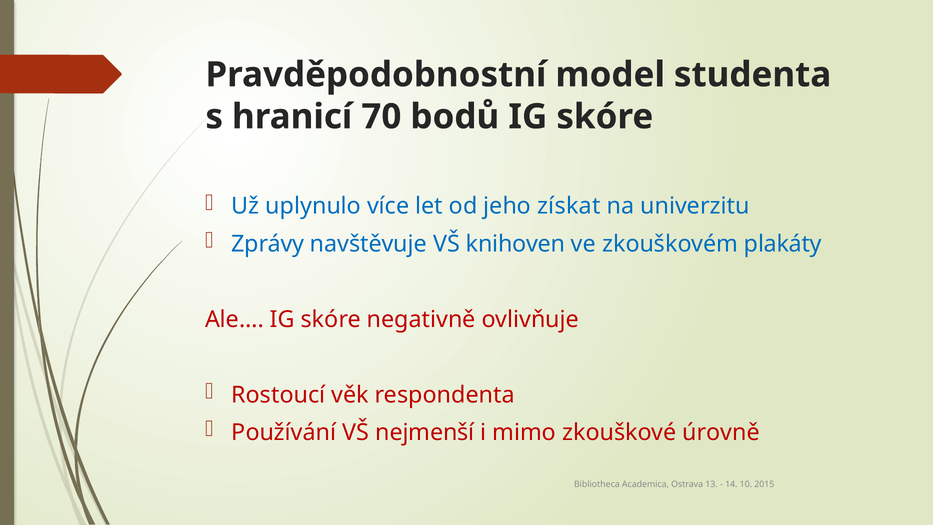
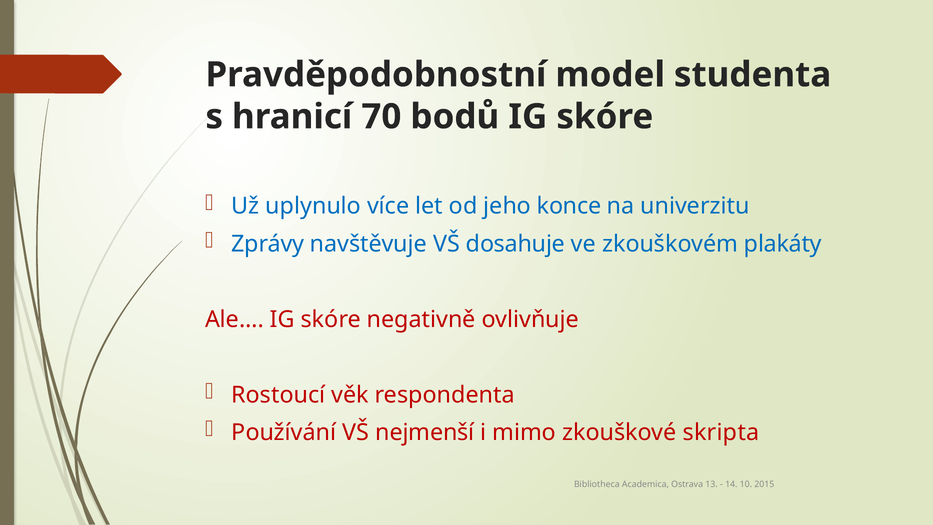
získat: získat -> konce (569, 206)
knihoven: knihoven -> dosahuje (516, 244)
úrovně: úrovně -> skripta (721, 432)
